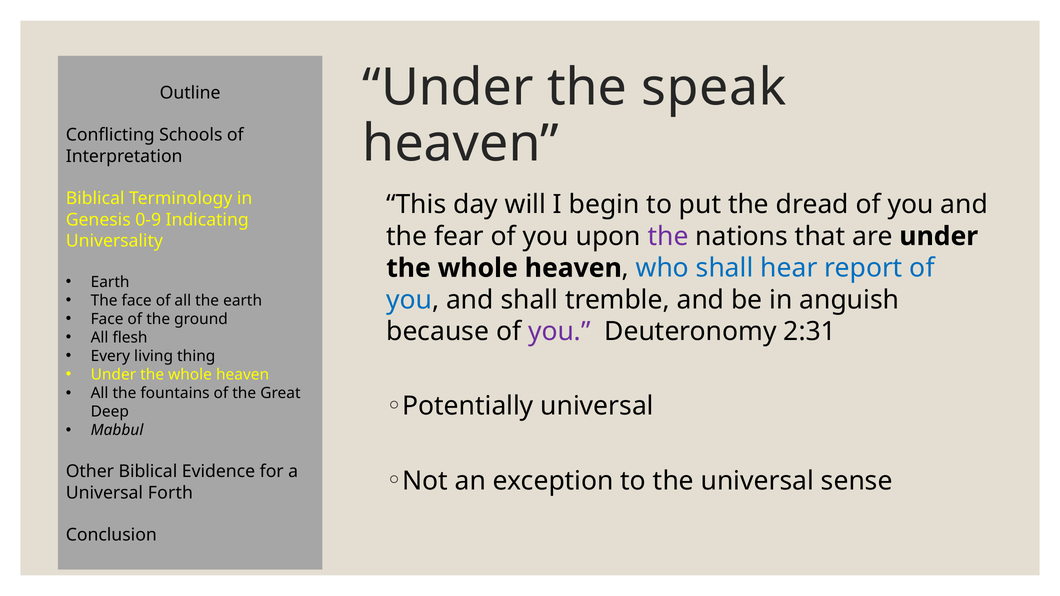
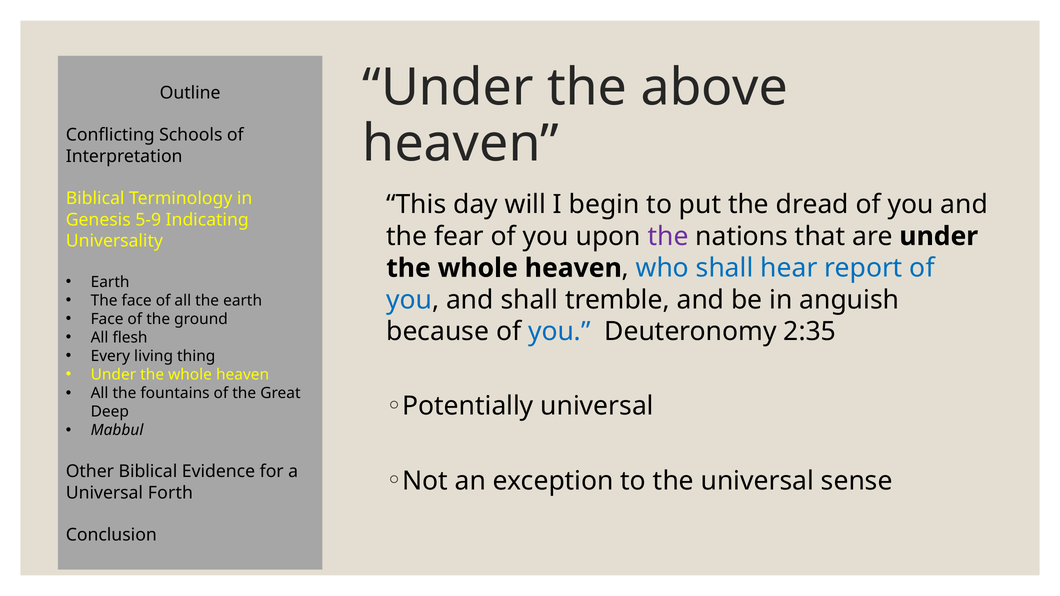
speak: speak -> above (714, 88)
0-9: 0-9 -> 5-9 (148, 220)
you colour: purple -> blue (559, 332)
2:31: 2:31 -> 2:35 (810, 332)
